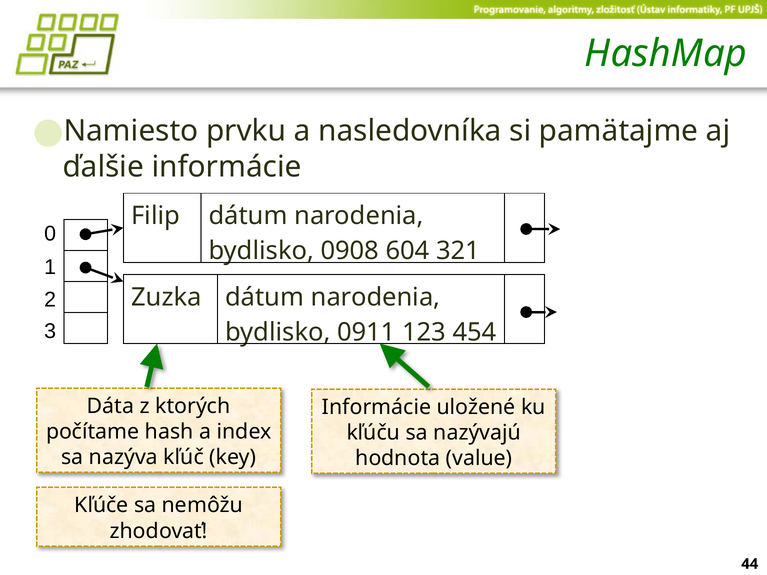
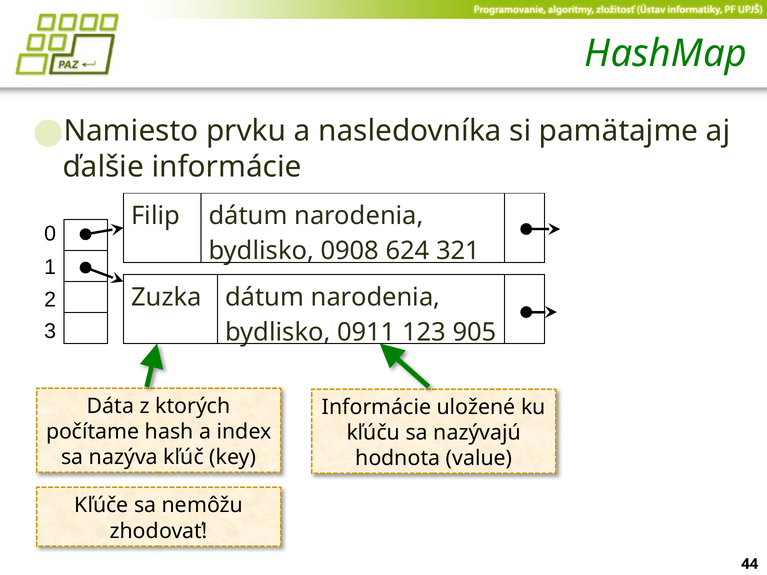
604: 604 -> 624 (408, 251)
454: 454 -> 905 (475, 332)
